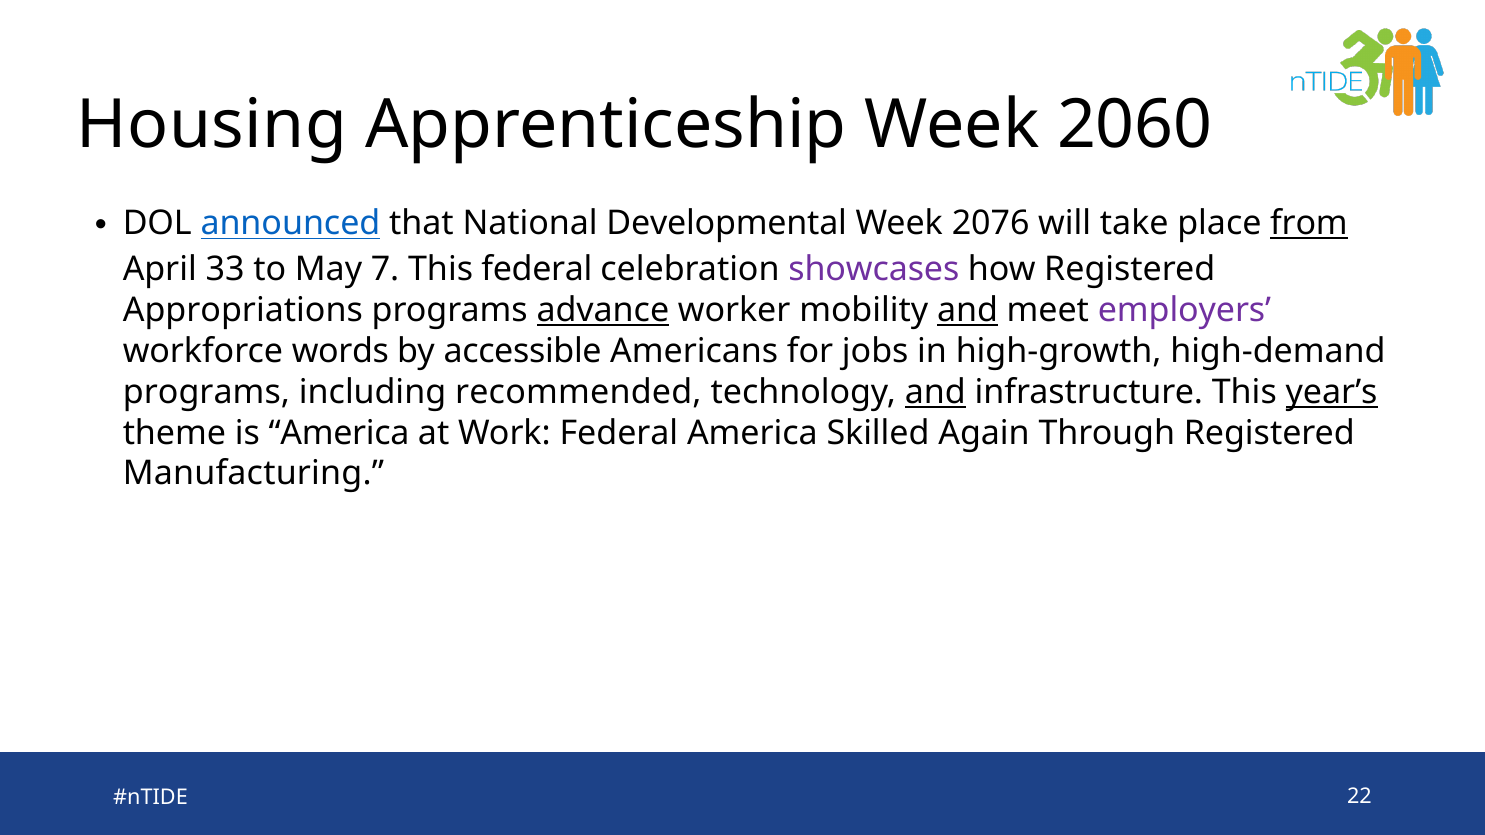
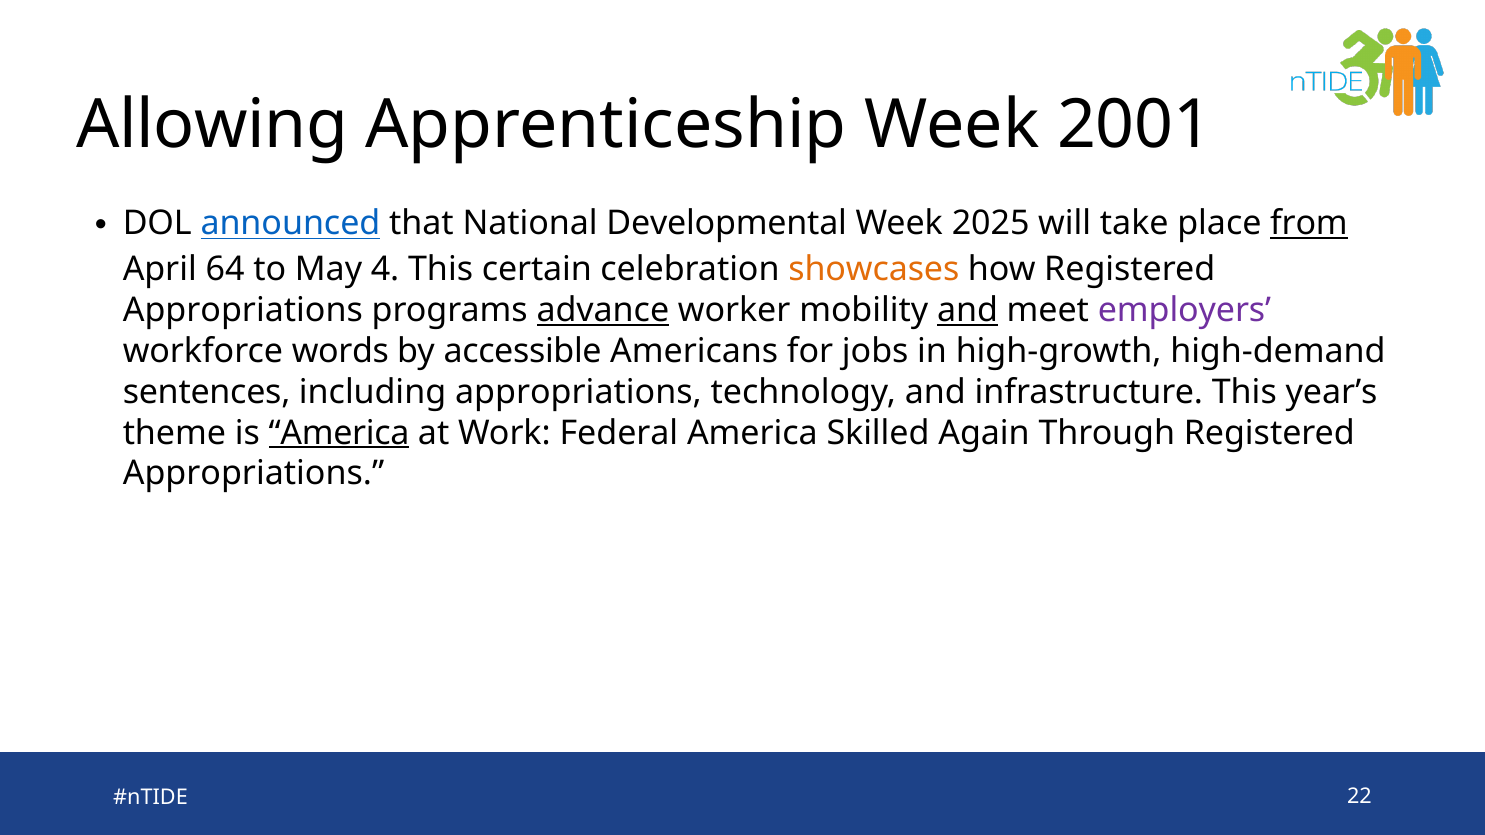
Housing: Housing -> Allowing (212, 125)
2060: 2060 -> 2001 (1135, 125)
2076: 2076 -> 2025 (991, 223)
33: 33 -> 64 (225, 270)
7: 7 -> 4 (385, 270)
This federal: federal -> certain (537, 270)
showcases colour: purple -> orange (874, 270)
programs: programs -> sentences (207, 392)
including recommended: recommended -> appropriations (578, 392)
and underline: present -> none (935, 392)
year’s underline: present -> none (1332, 392)
America underline: none -> present (339, 433)
Manufacturing: Manufacturing -> Appropriations (254, 474)
